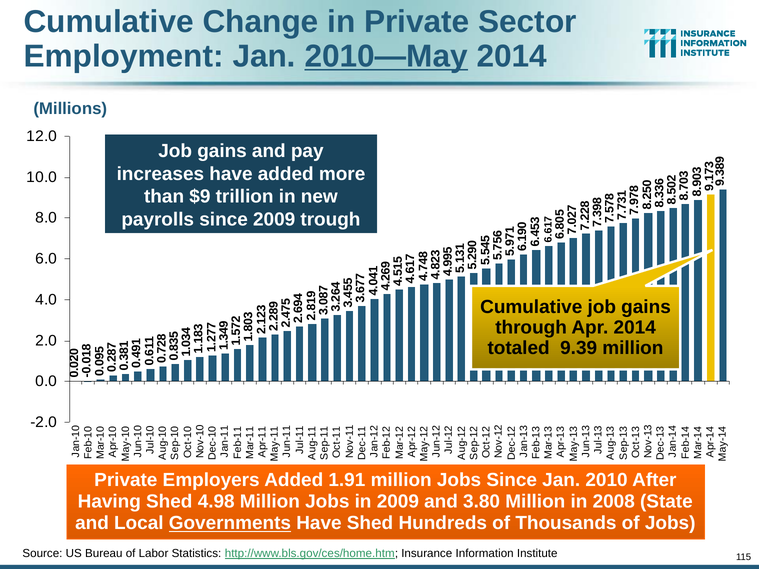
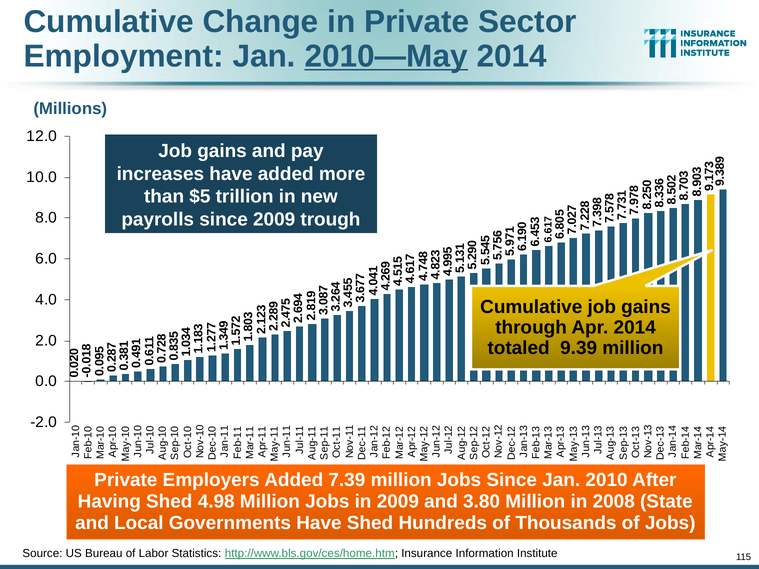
$9: $9 -> $5 (200, 197)
1.91: 1.91 -> 7.39 (347, 480)
Governments underline: present -> none (230, 523)
